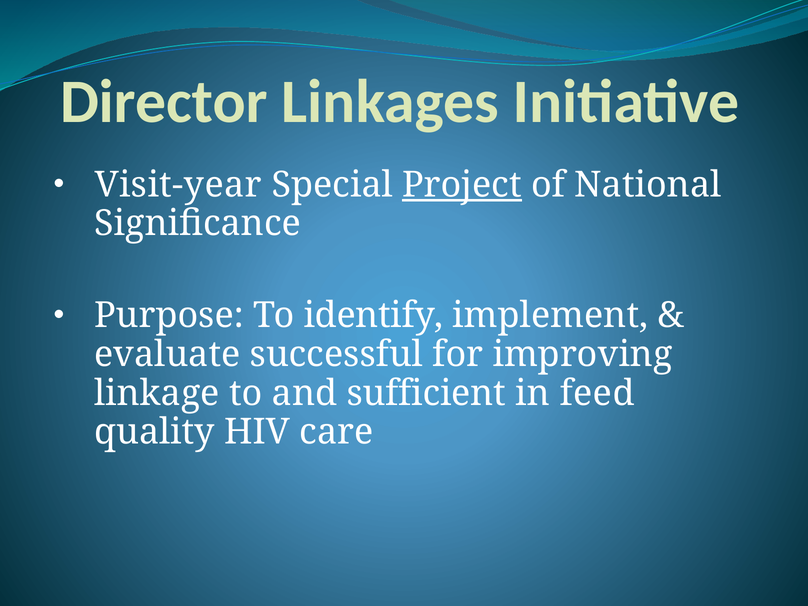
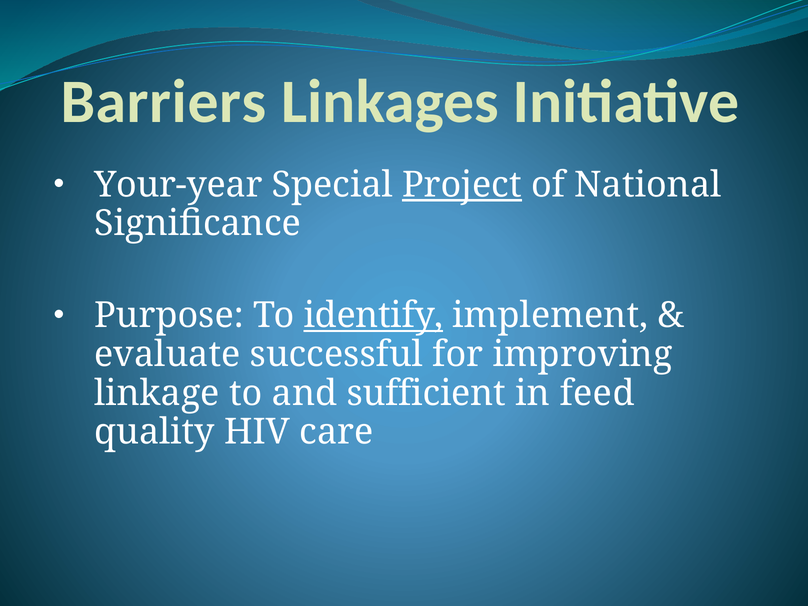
Director: Director -> Barriers (163, 102)
Visit-year: Visit-year -> Your-year (178, 185)
identify underline: none -> present (374, 316)
